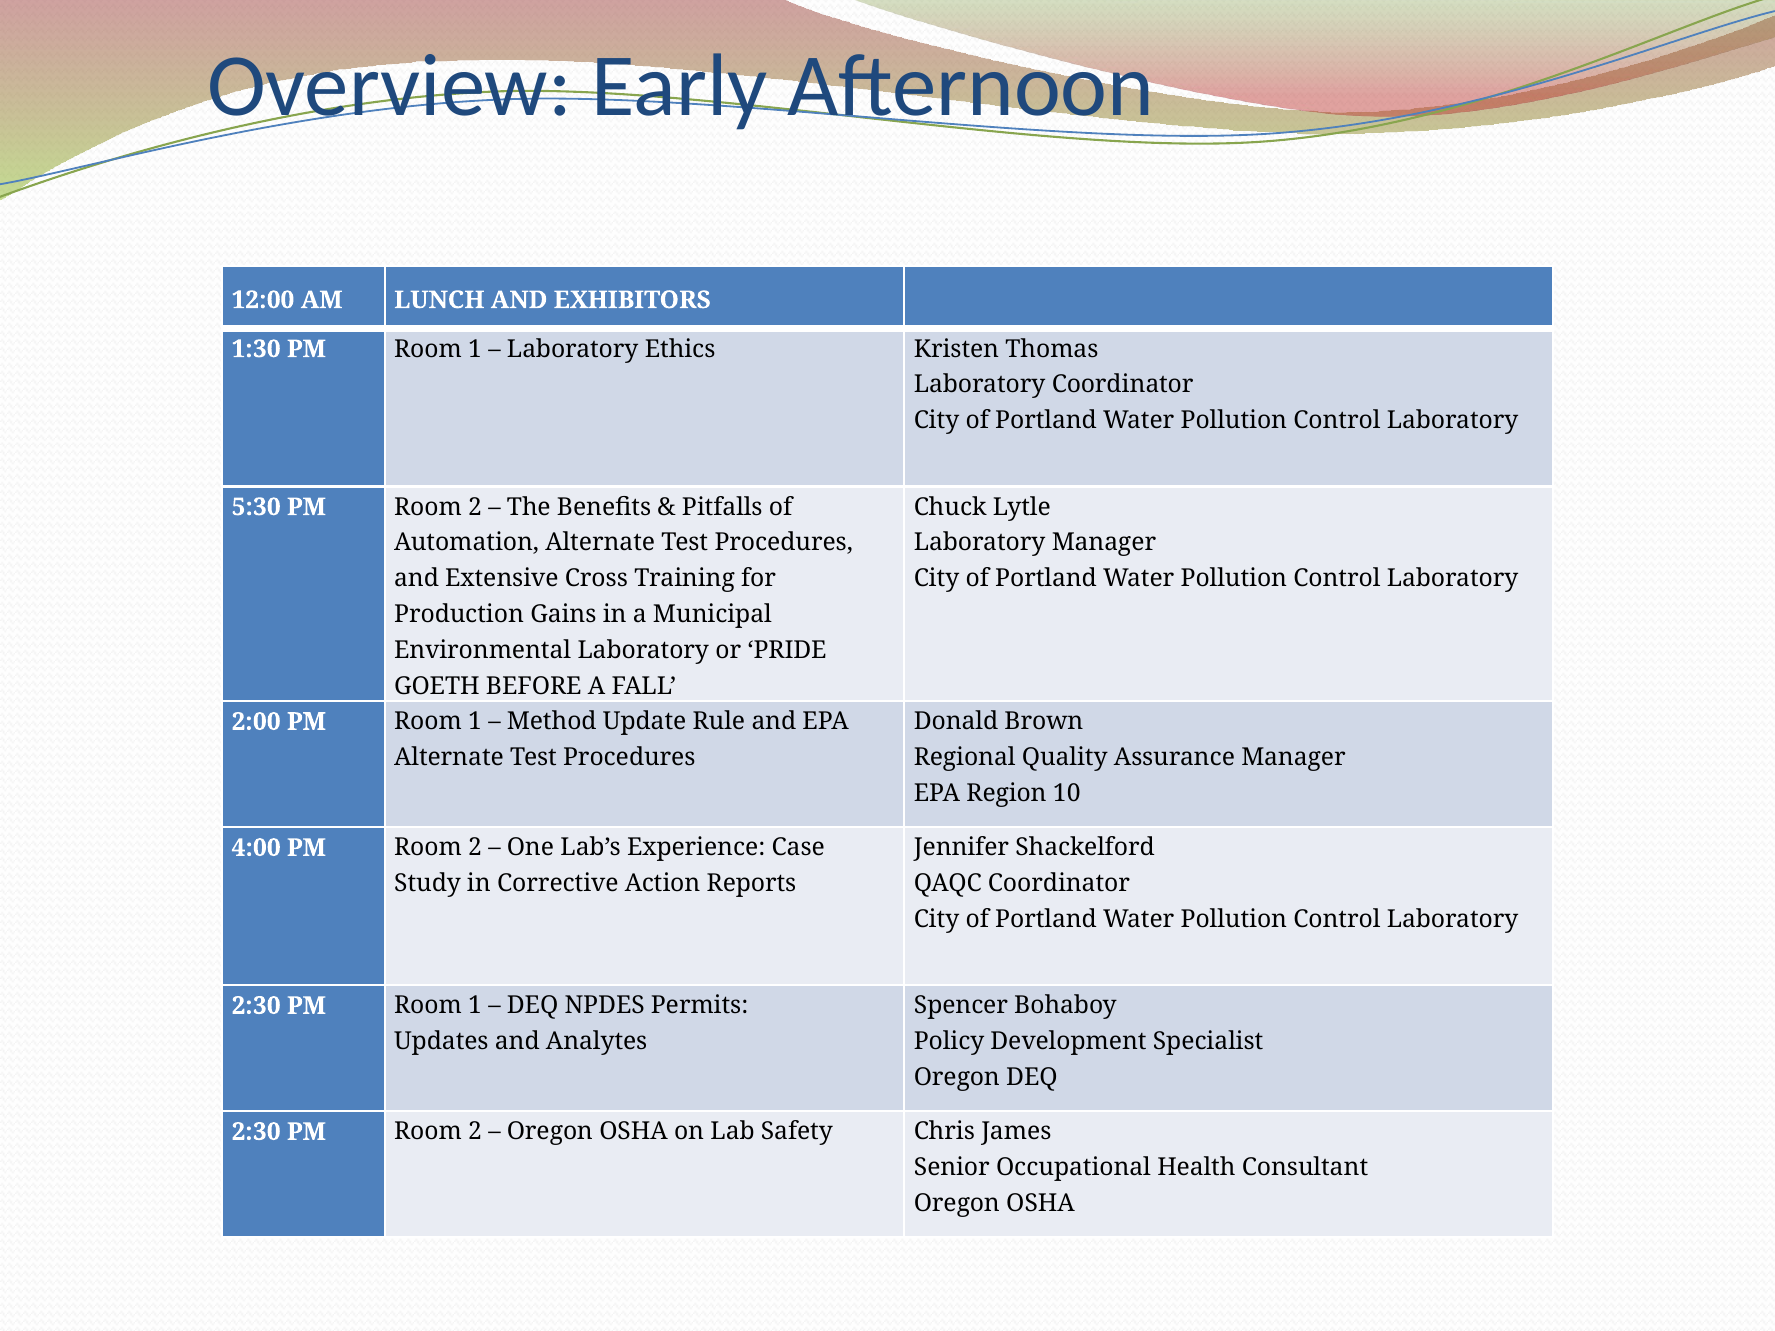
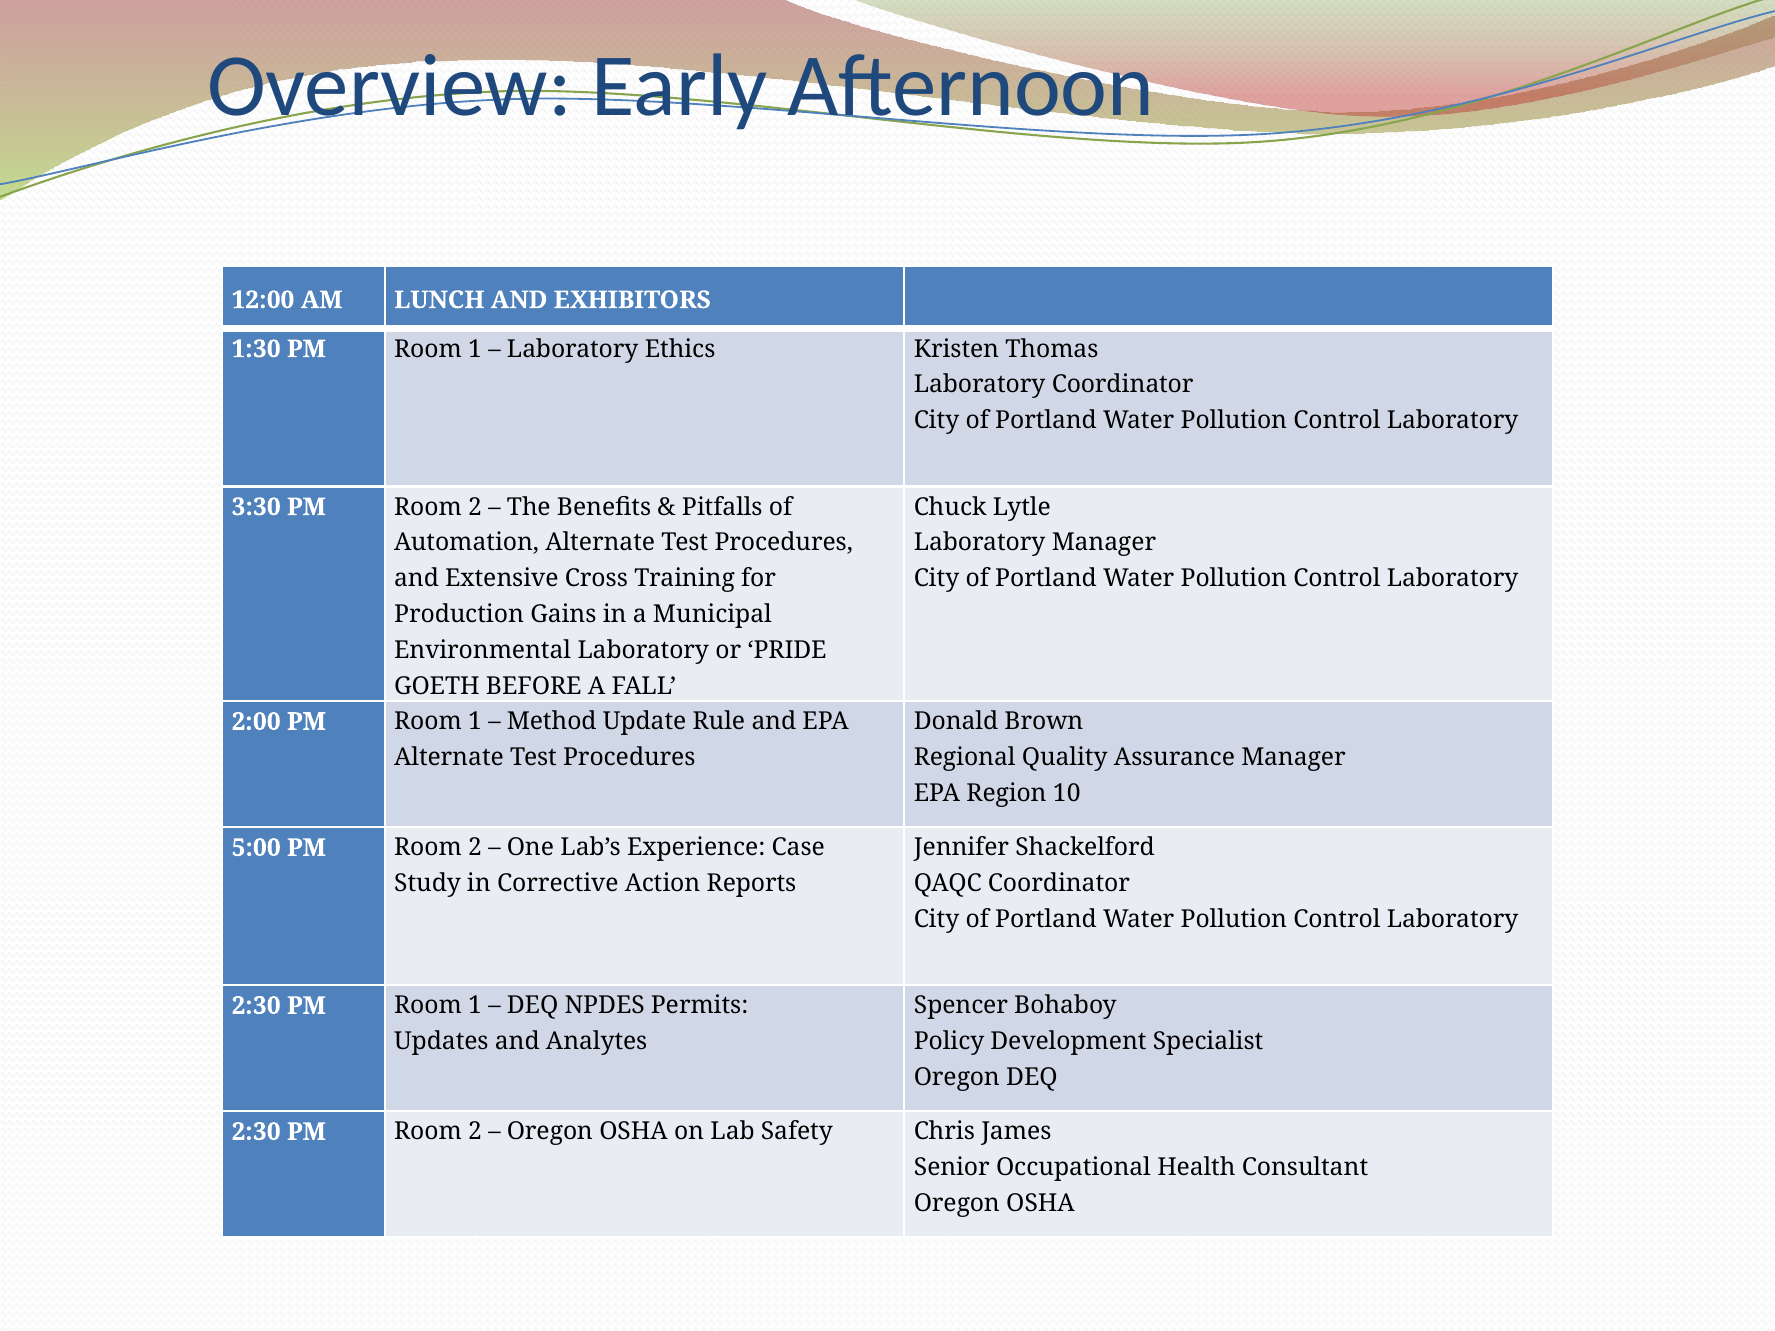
5:30: 5:30 -> 3:30 (256, 507)
4:00: 4:00 -> 5:00 (256, 848)
